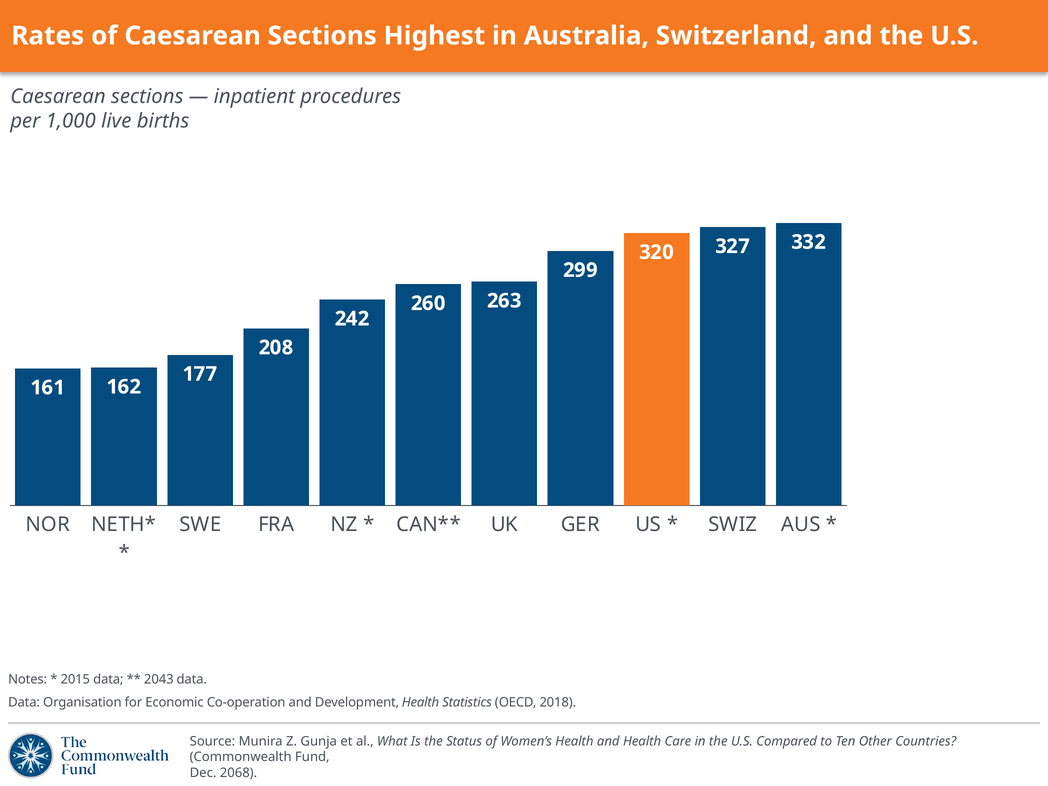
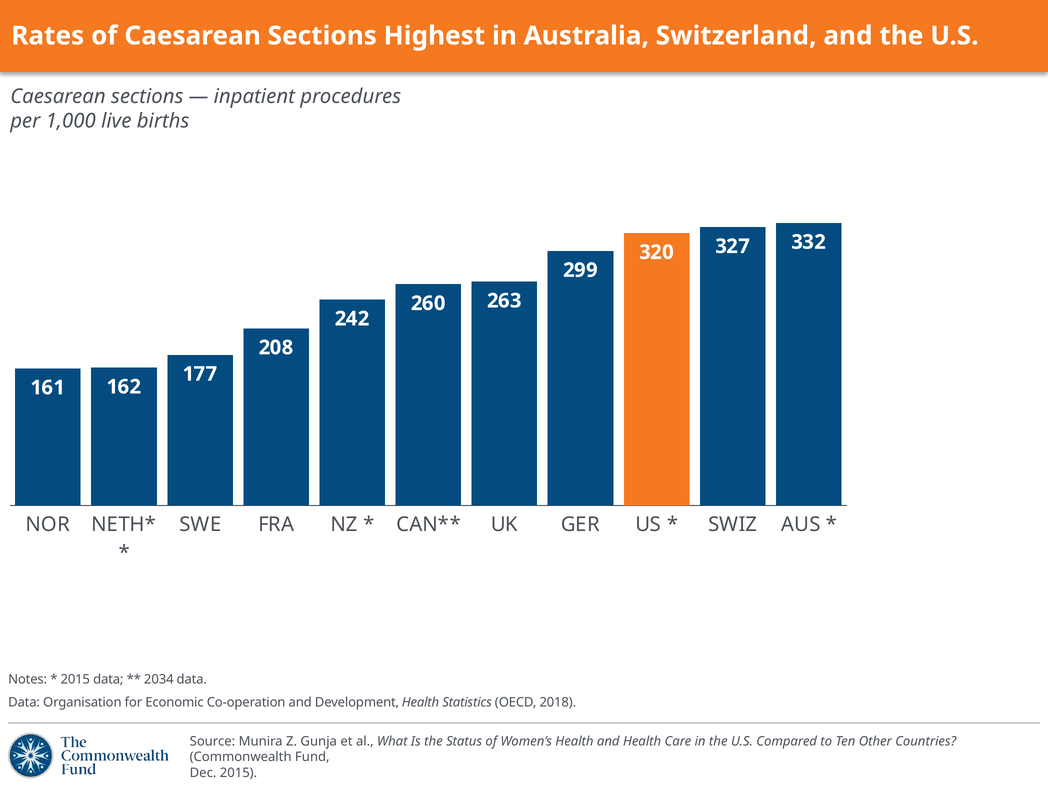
2043: 2043 -> 2034 (159, 680)
2068: 2068 -> 2015 (238, 773)
